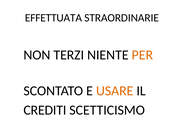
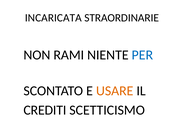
EFFETTUATA: EFFETTUATA -> INCARICATA (53, 18)
TERZI: TERZI -> RAMI (69, 55)
PER colour: orange -> blue (142, 55)
